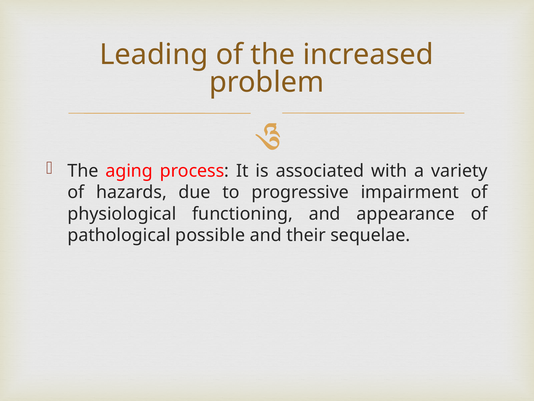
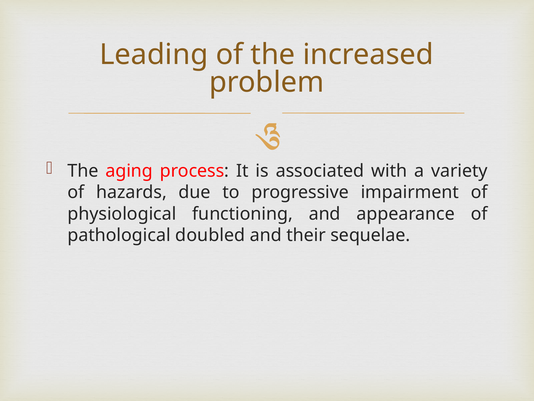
possible: possible -> doubled (210, 235)
